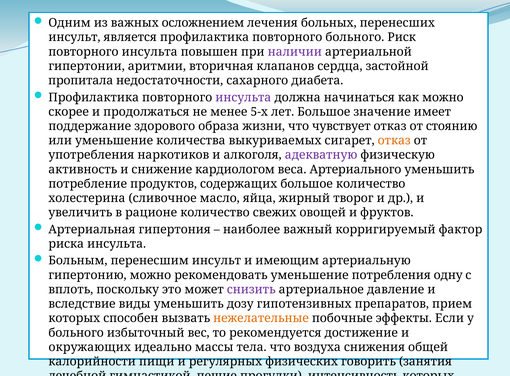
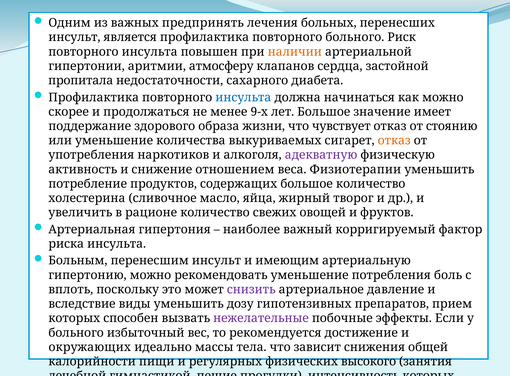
осложнением: осложнением -> предпринять (203, 23)
наличии colour: purple -> orange (295, 52)
вторичная: вторичная -> атмосферу (221, 66)
инсульта colour: purple -> blue (243, 97)
5-х: 5-х -> 9-х (259, 112)
кардиологом: кардиологом -> отношением (235, 169)
Артериального: Артериального -> Физиотерапии (355, 169)
одну: одну -> боль (448, 275)
нежелательные colour: orange -> purple (261, 318)
воздуха: воздуха -> зависит (317, 347)
говорить: говорить -> высокого (369, 361)
